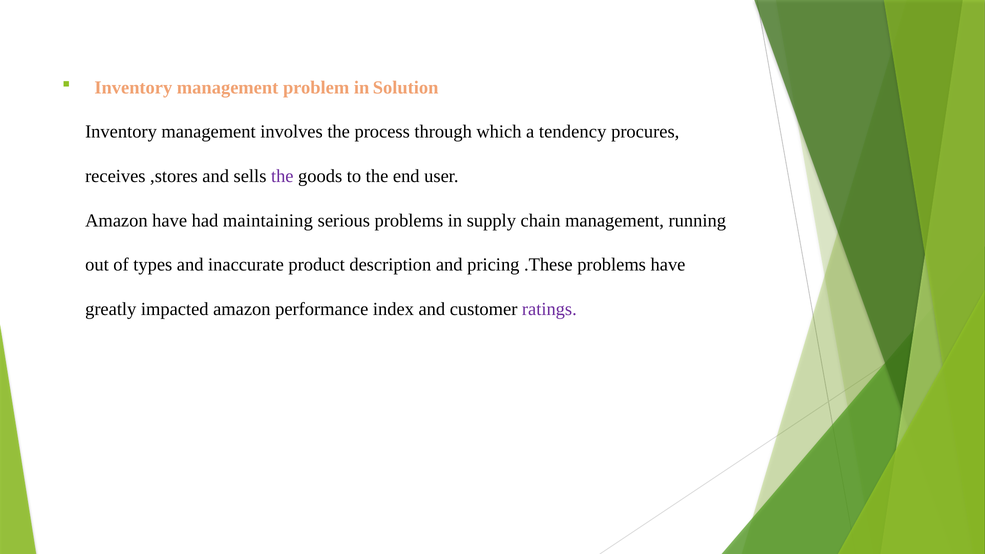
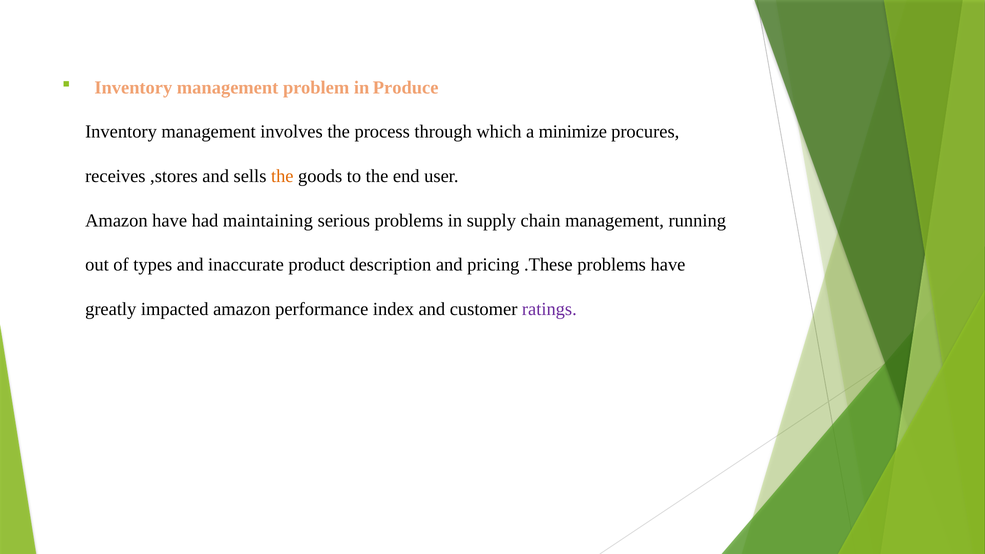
Solution: Solution -> Produce (406, 87)
tendency: tendency -> minimize (573, 132)
the colour: purple -> orange (282, 176)
